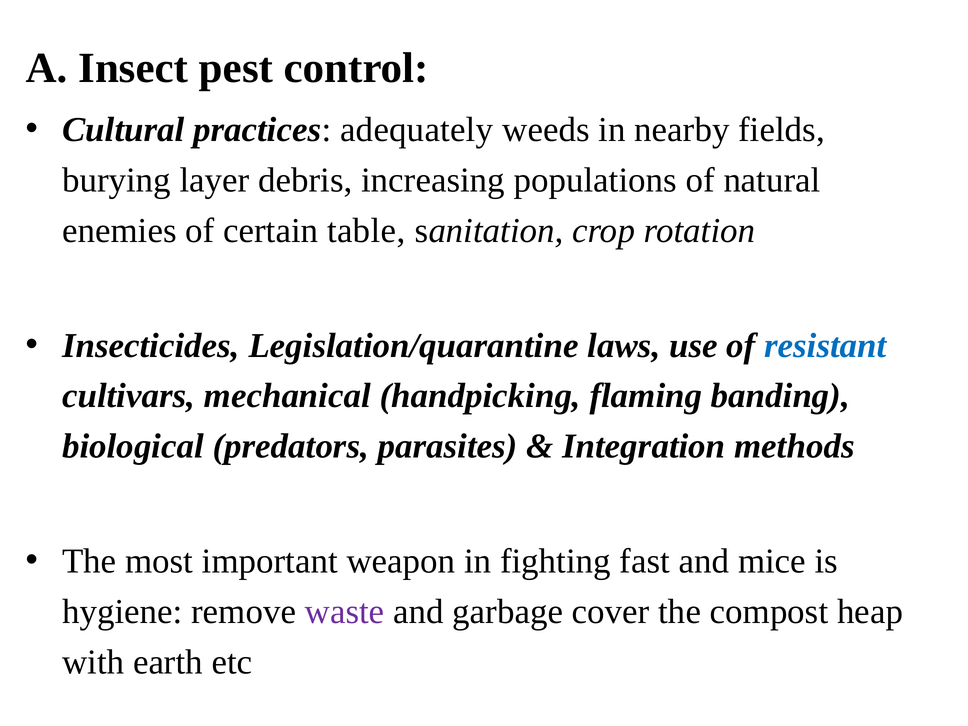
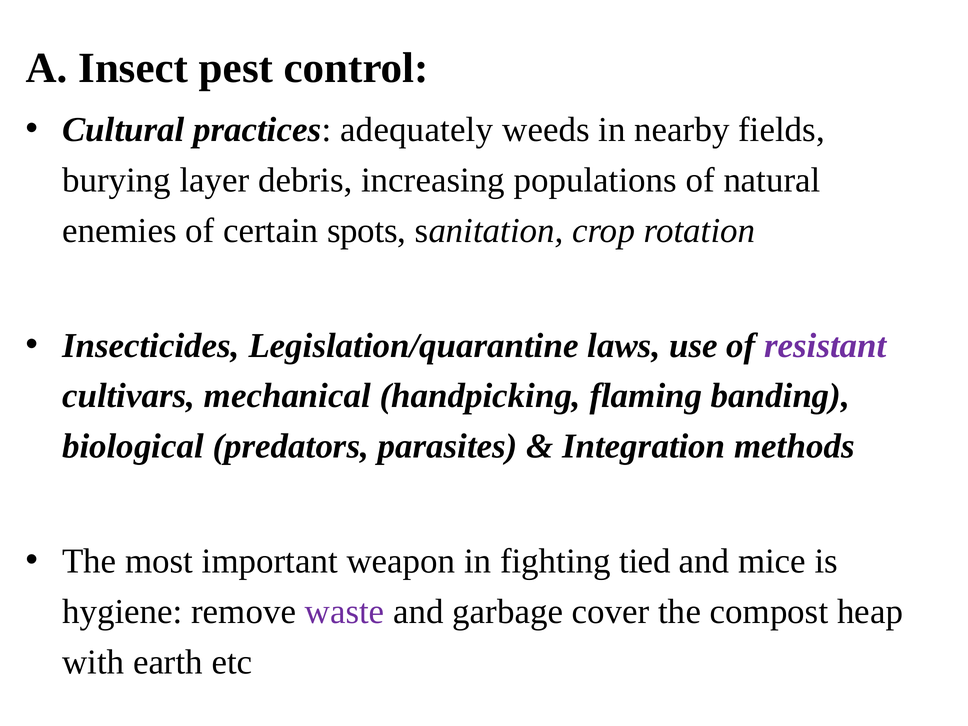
table: table -> spots (367, 231)
resistant colour: blue -> purple (825, 346)
fast: fast -> tied (645, 561)
